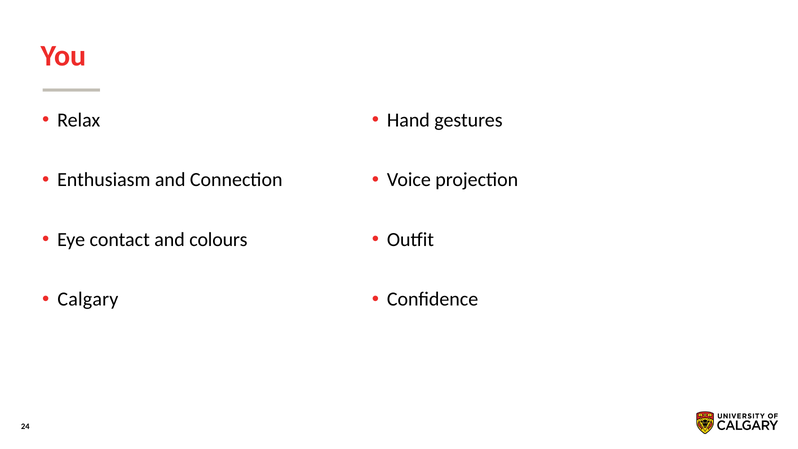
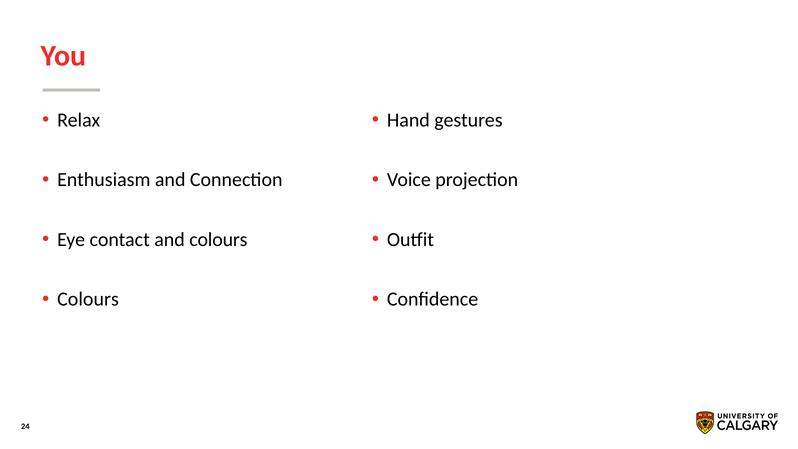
Calgary: Calgary -> Colours (88, 299)
